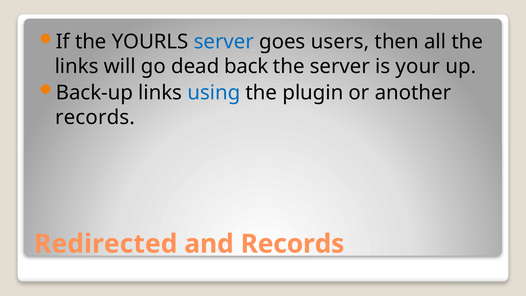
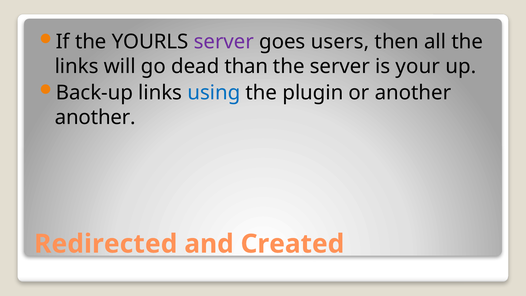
server colour: blue -> purple (224, 42)
back: back -> than (246, 66)
records: records -> another (95, 117)
and Records: Records -> Created (292, 244)
